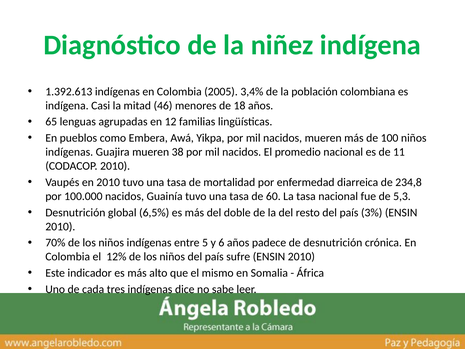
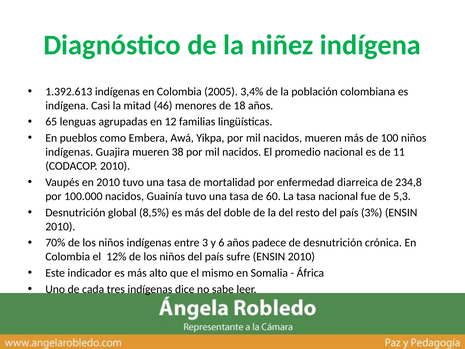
6,5%: 6,5% -> 8,5% (154, 212)
5: 5 -> 3 (205, 243)
